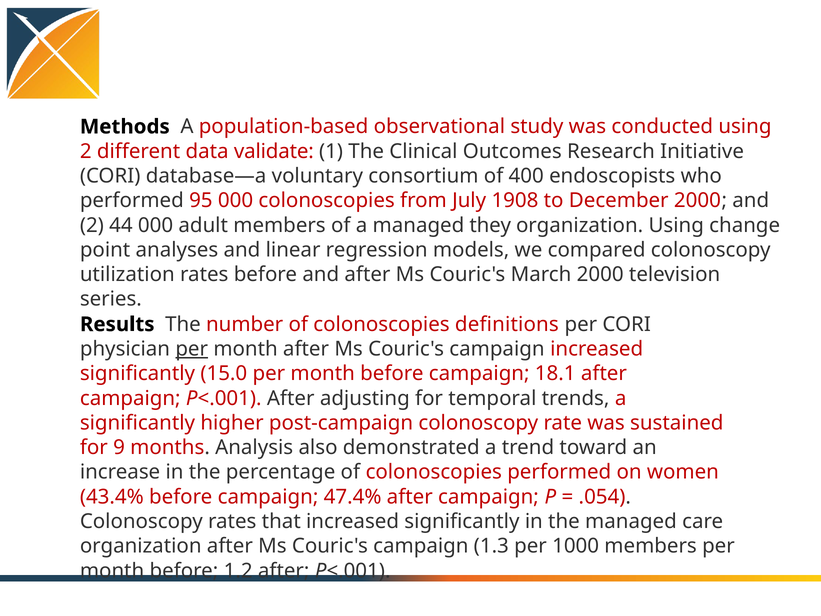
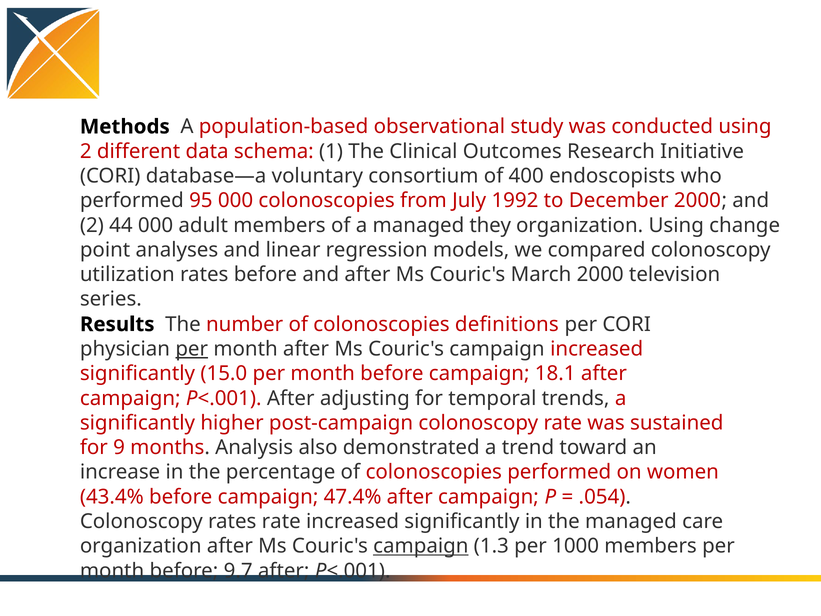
validate: validate -> schema (274, 151)
1908: 1908 -> 1992 (515, 201)
rates that: that -> rate (281, 521)
campaign underline: none -> present (421, 546)
1.2: 1.2 -> 9.7 (238, 571)
